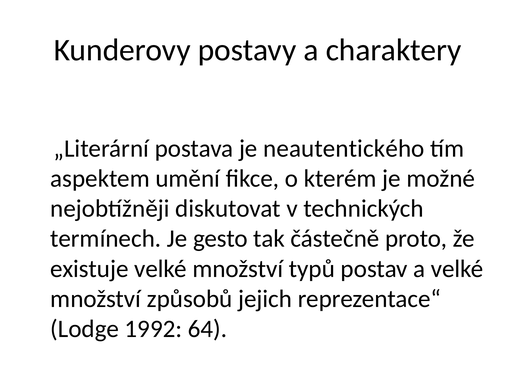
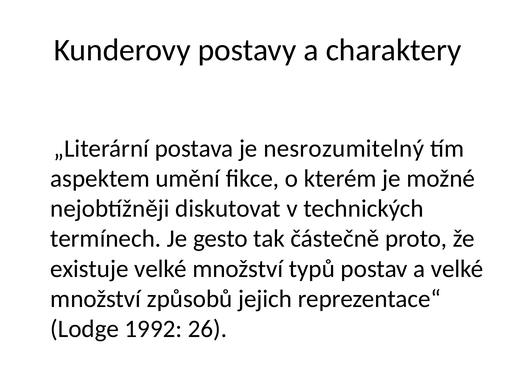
neautentického: neautentického -> nesrozumitelný (344, 148)
64: 64 -> 26 (207, 329)
